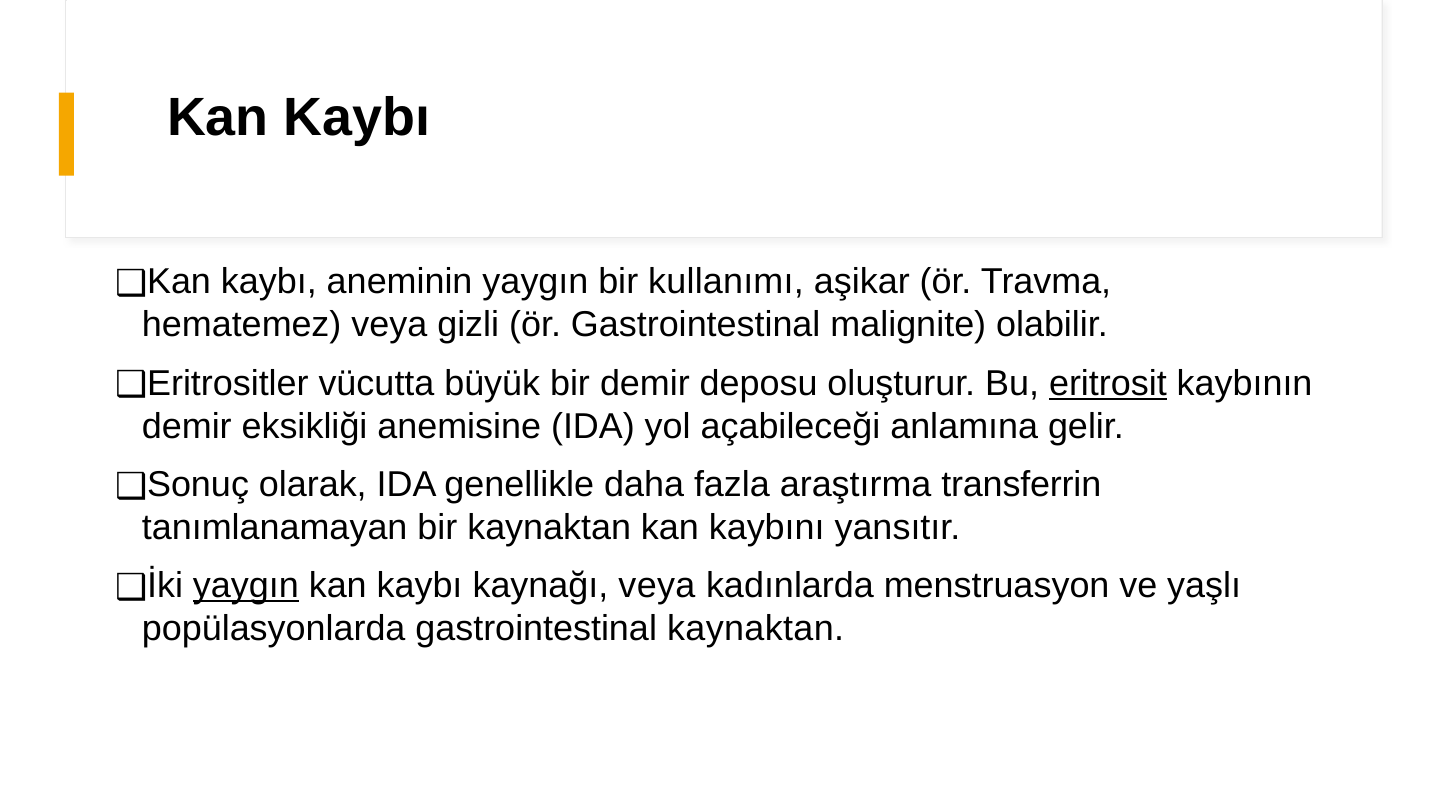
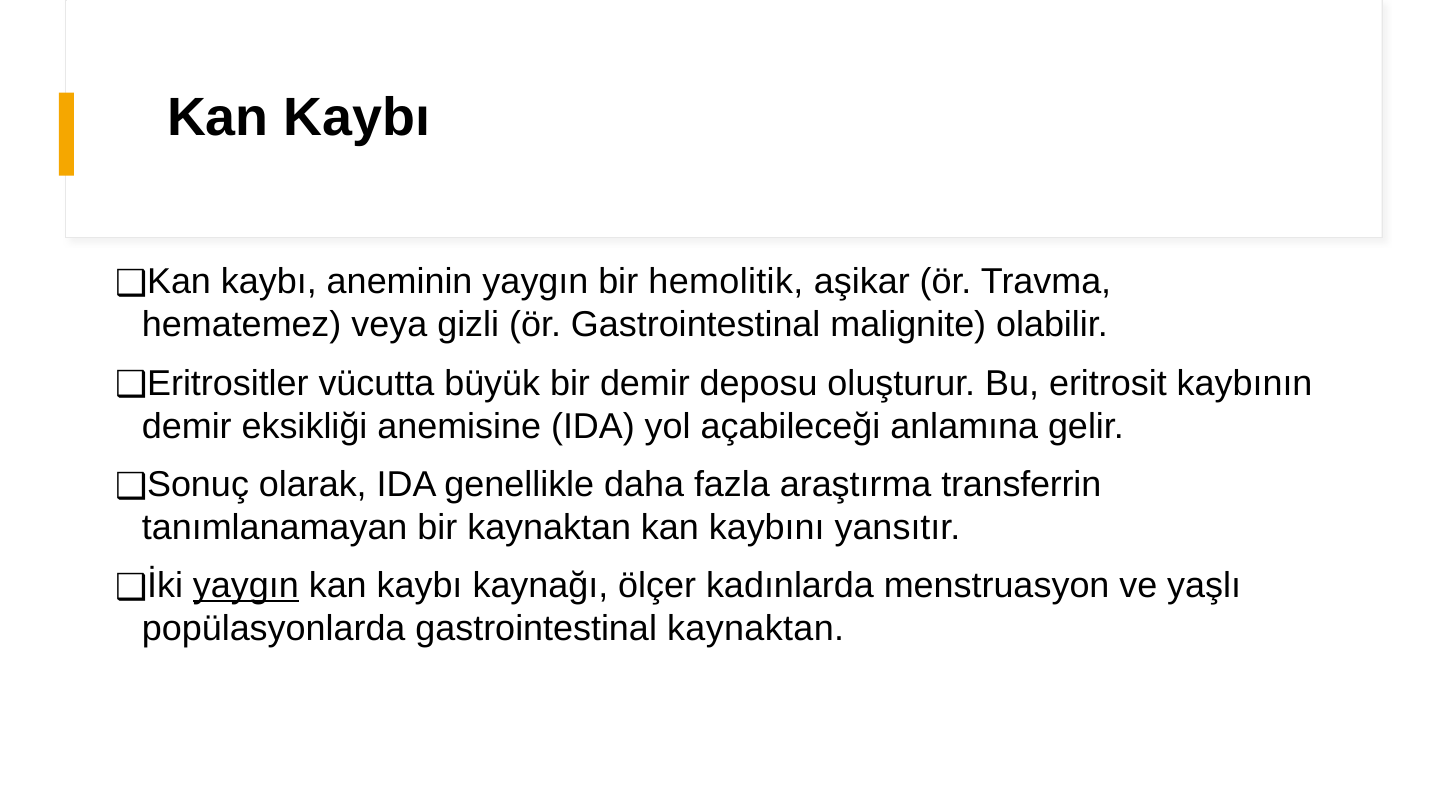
kullanımı: kullanımı -> hemolitik (726, 282)
eritrosit underline: present -> none (1108, 383)
kaynağı veya: veya -> ölçer (657, 586)
